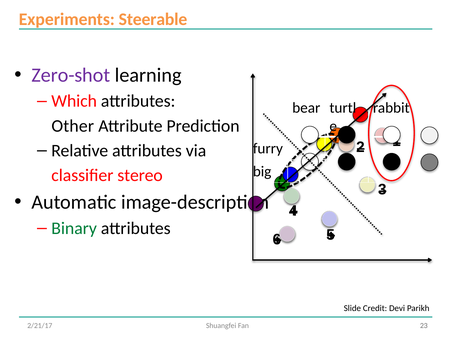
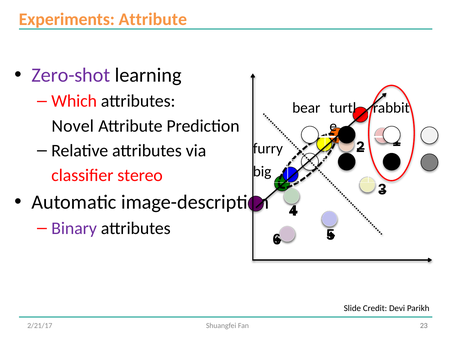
Experiments Steerable: Steerable -> Attribute (153, 19)
Other: Other -> Novel (73, 126)
Binary colour: green -> purple (74, 229)
